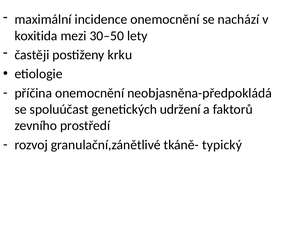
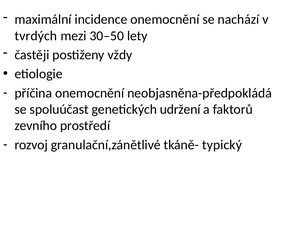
koxitida: koxitida -> tvrdých (36, 36)
krku: krku -> vždy (120, 55)
